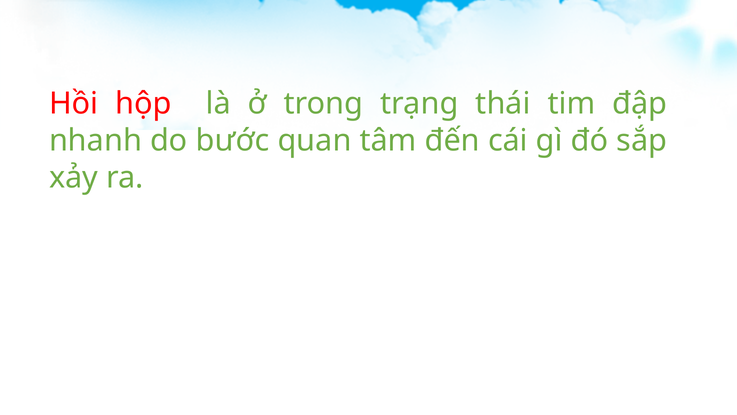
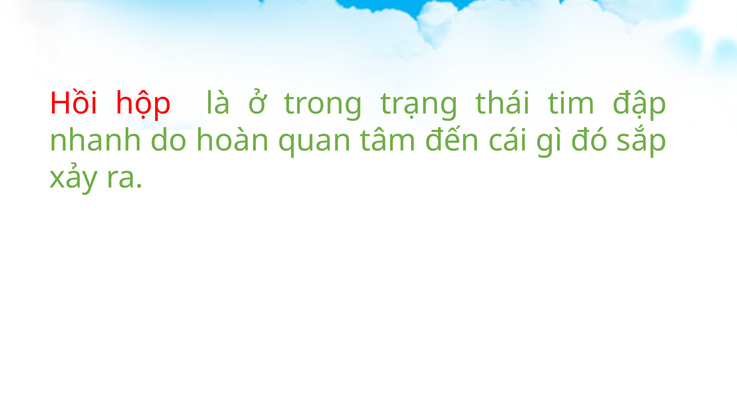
bước: bước -> hoàn (233, 140)
